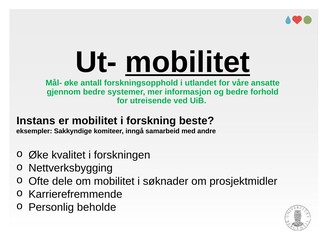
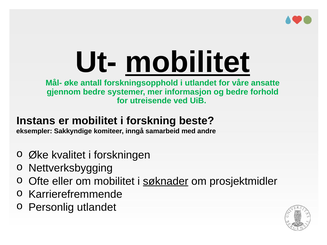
dele: dele -> eller (62, 181)
søknader underline: none -> present (166, 181)
Personlig beholde: beholde -> utlandet (97, 208)
